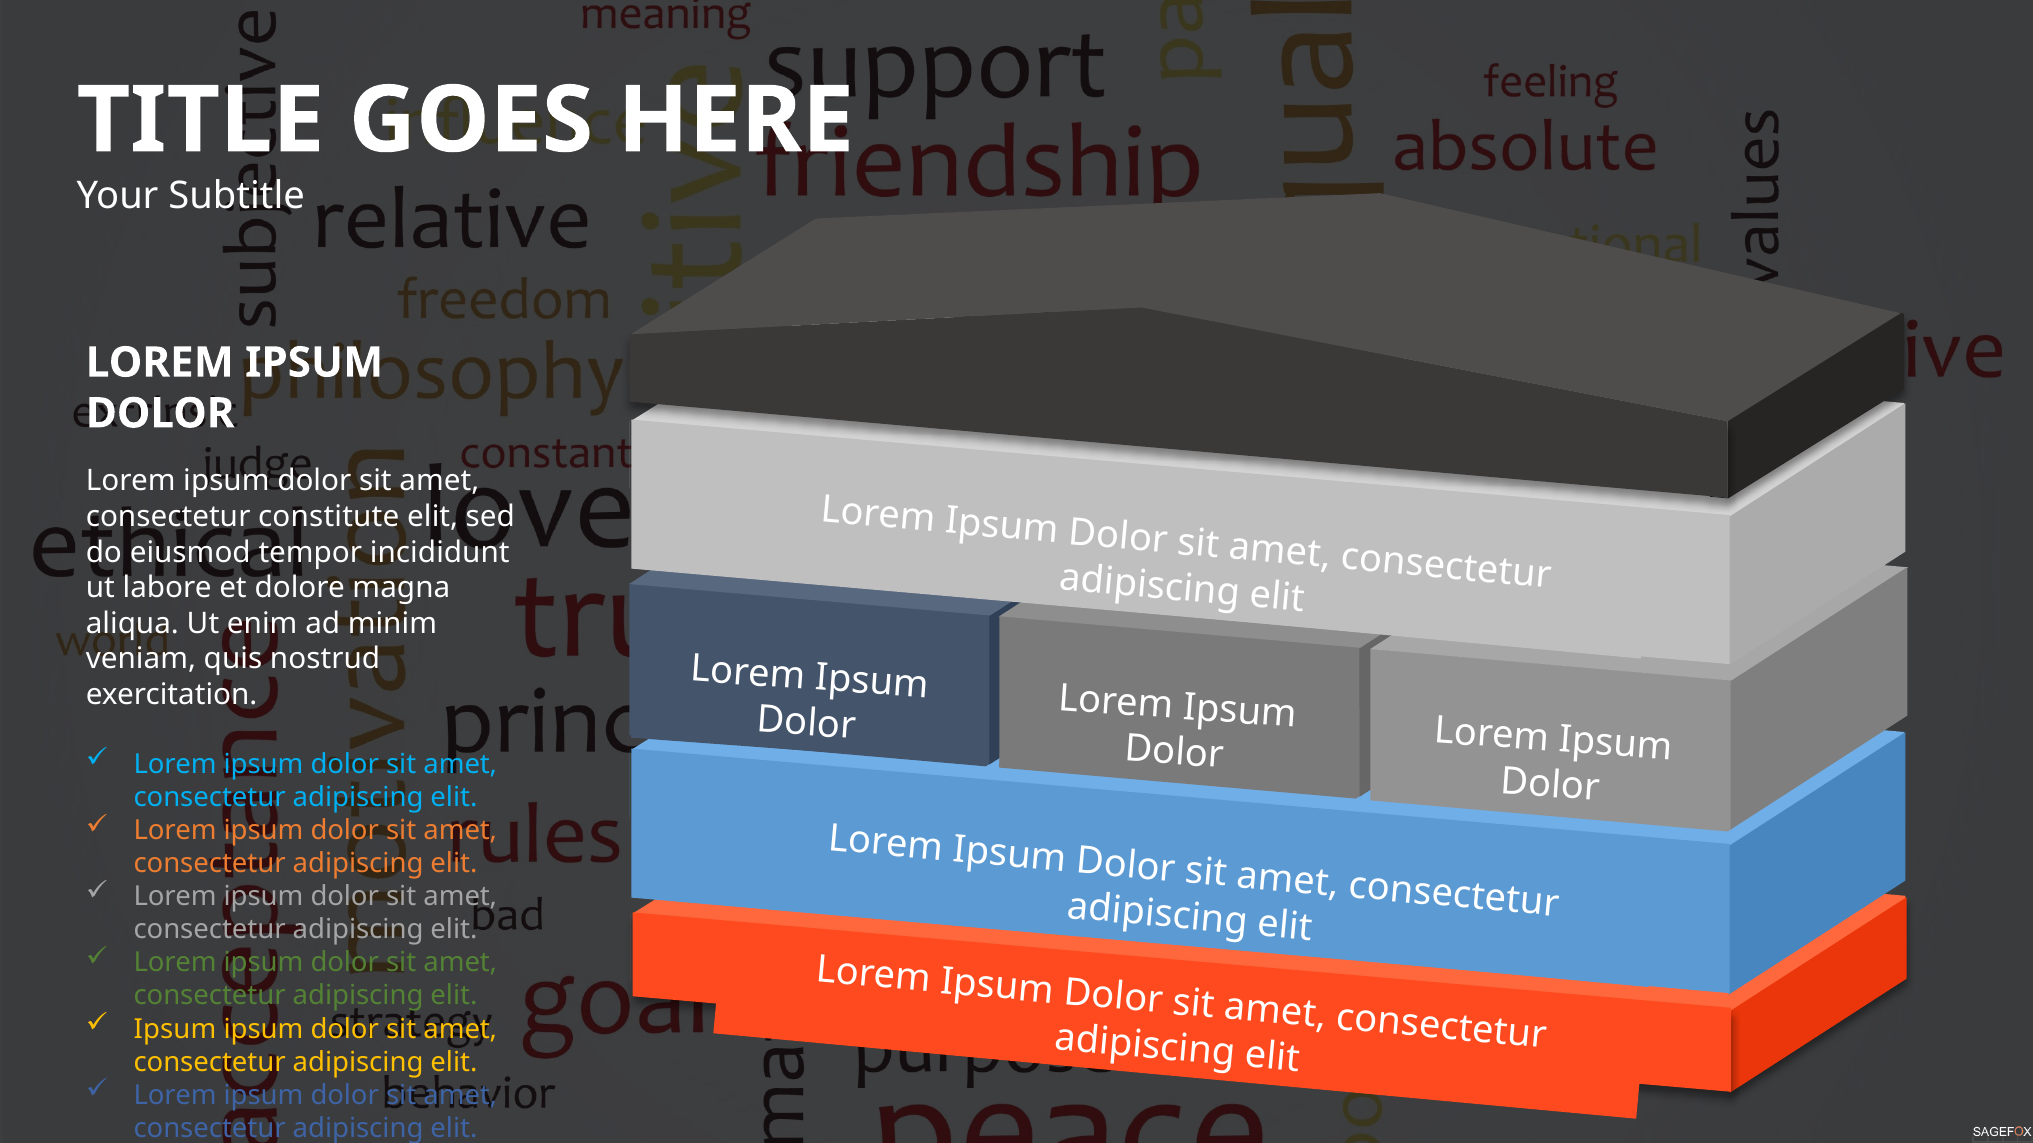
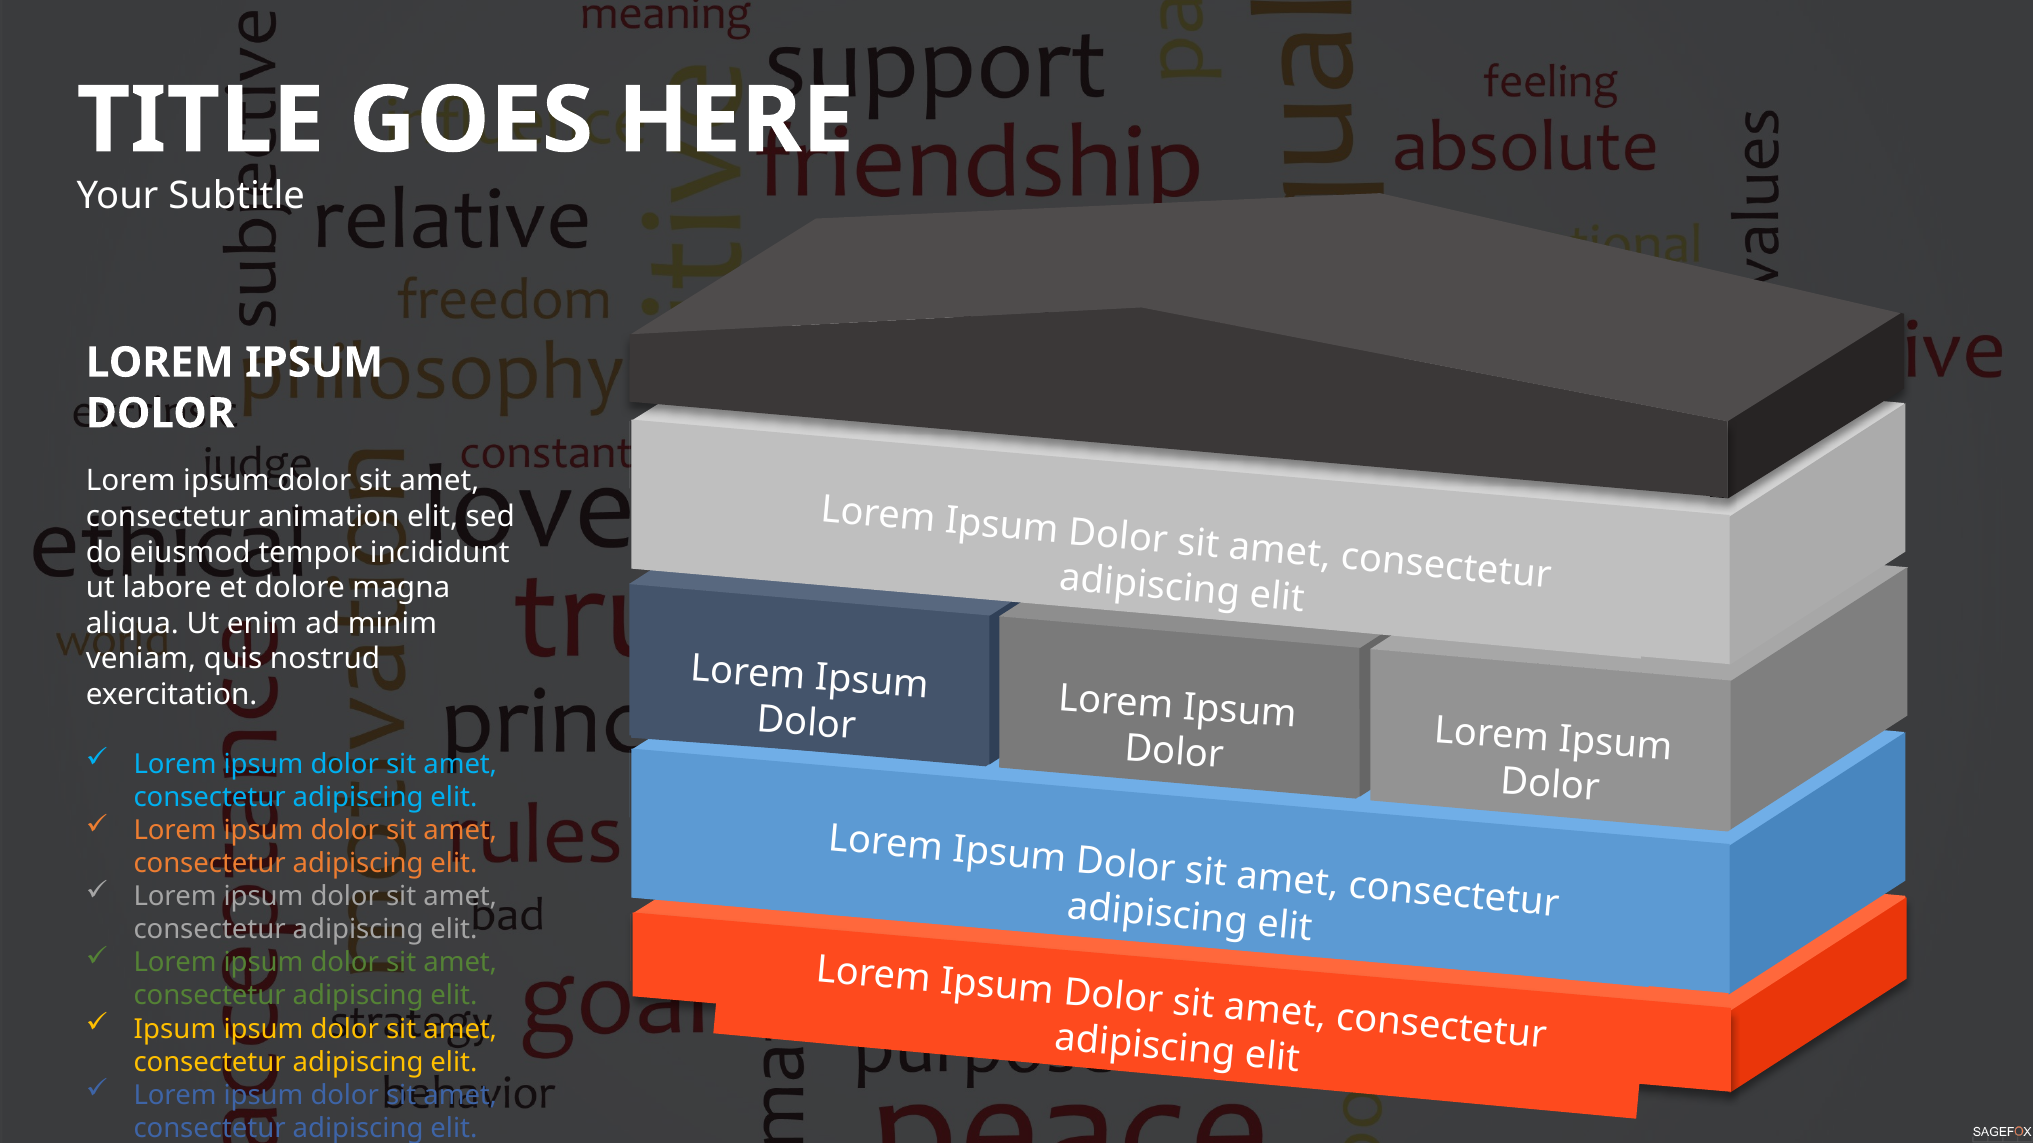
constitute: constitute -> animation (329, 517)
